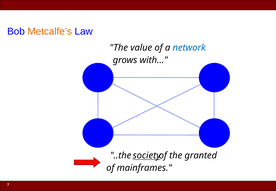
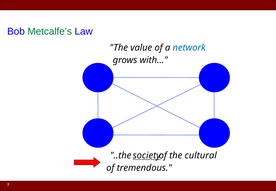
Metcalfe’s colour: orange -> green (50, 31)
granted: granted -> cultural (201, 156)
mainframes: mainframes -> tremendous (144, 168)
